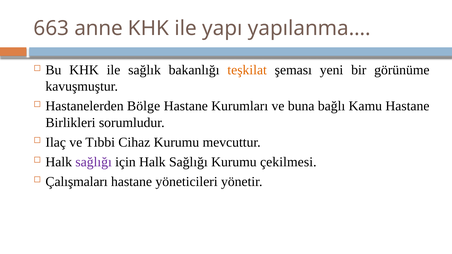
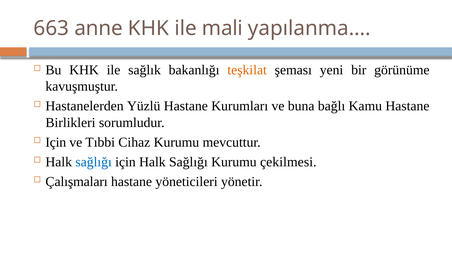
yapı: yapı -> mali (222, 28)
Bölge: Bölge -> Yüzlü (144, 106)
Ilaç: Ilaç -> Için (56, 142)
sağlığı colour: purple -> blue (94, 162)
